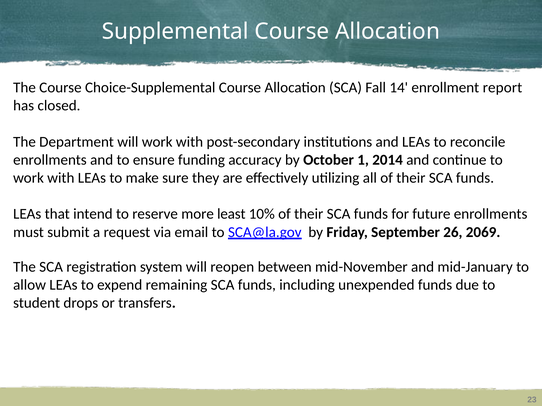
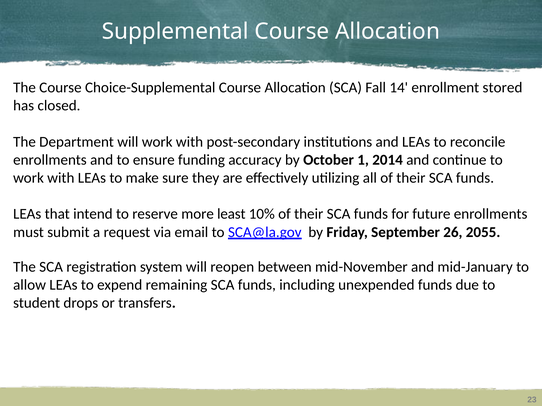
report: report -> stored (503, 88)
2069: 2069 -> 2055 (483, 232)
